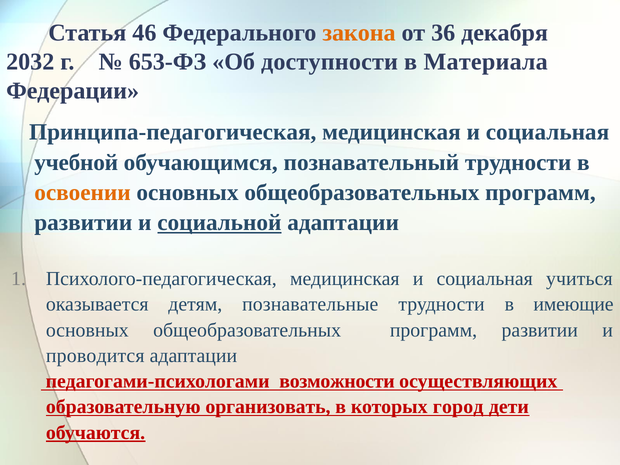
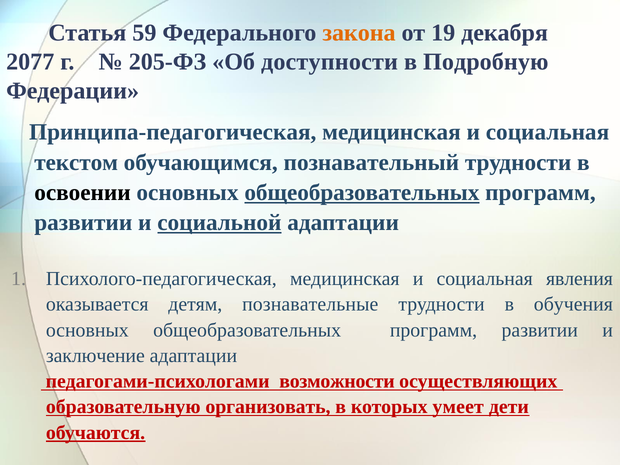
46: 46 -> 59 (144, 33)
36: 36 -> 19 (443, 33)
2032: 2032 -> 2077 (30, 62)
653-ФЗ: 653-ФЗ -> 205-ФЗ (167, 62)
Материала: Материала -> Подробную (486, 62)
учебной: учебной -> текстом (76, 162)
освоении colour: orange -> black (82, 193)
общеобразовательных underline: none -> present (362, 193)
учиться: учиться -> явления (579, 279)
имеющие: имеющие -> обучения (573, 304)
проводится: проводится -> заключение (95, 356)
город: город -> умеет (458, 407)
